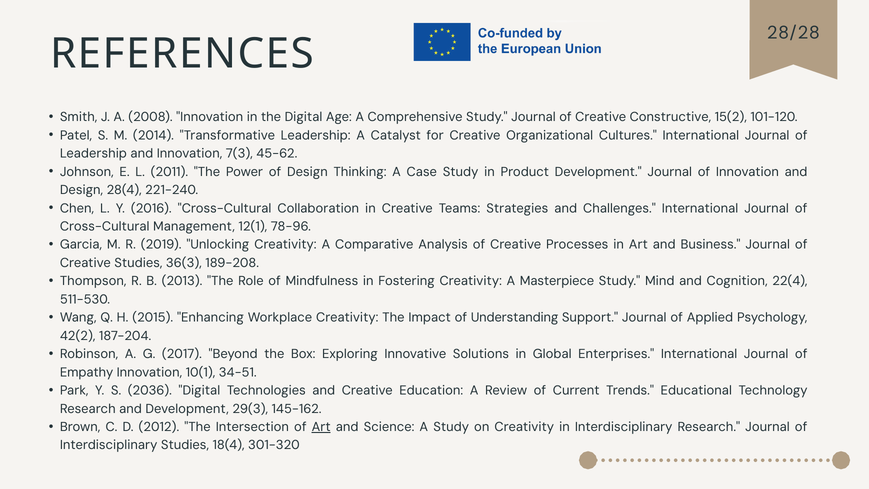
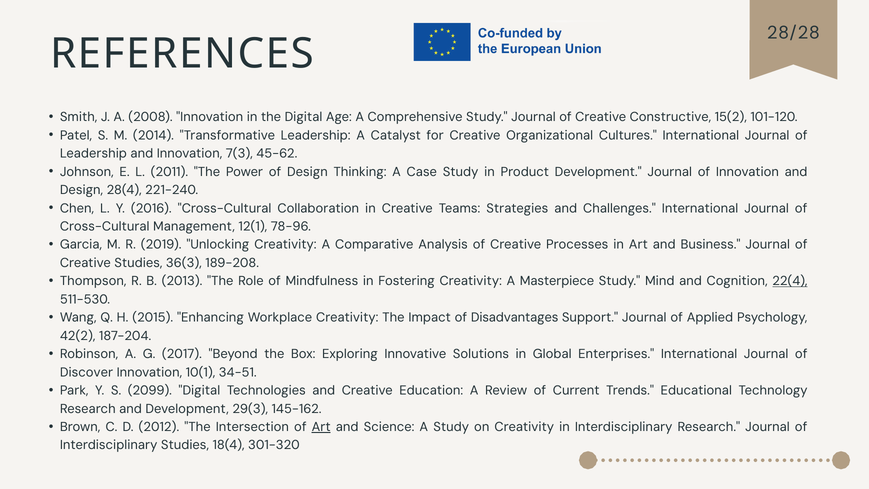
22(4 underline: none -> present (790, 281)
Understanding: Understanding -> Disadvantages (515, 317)
Empathy: Empathy -> Discover (86, 372)
2036: 2036 -> 2099 (150, 390)
